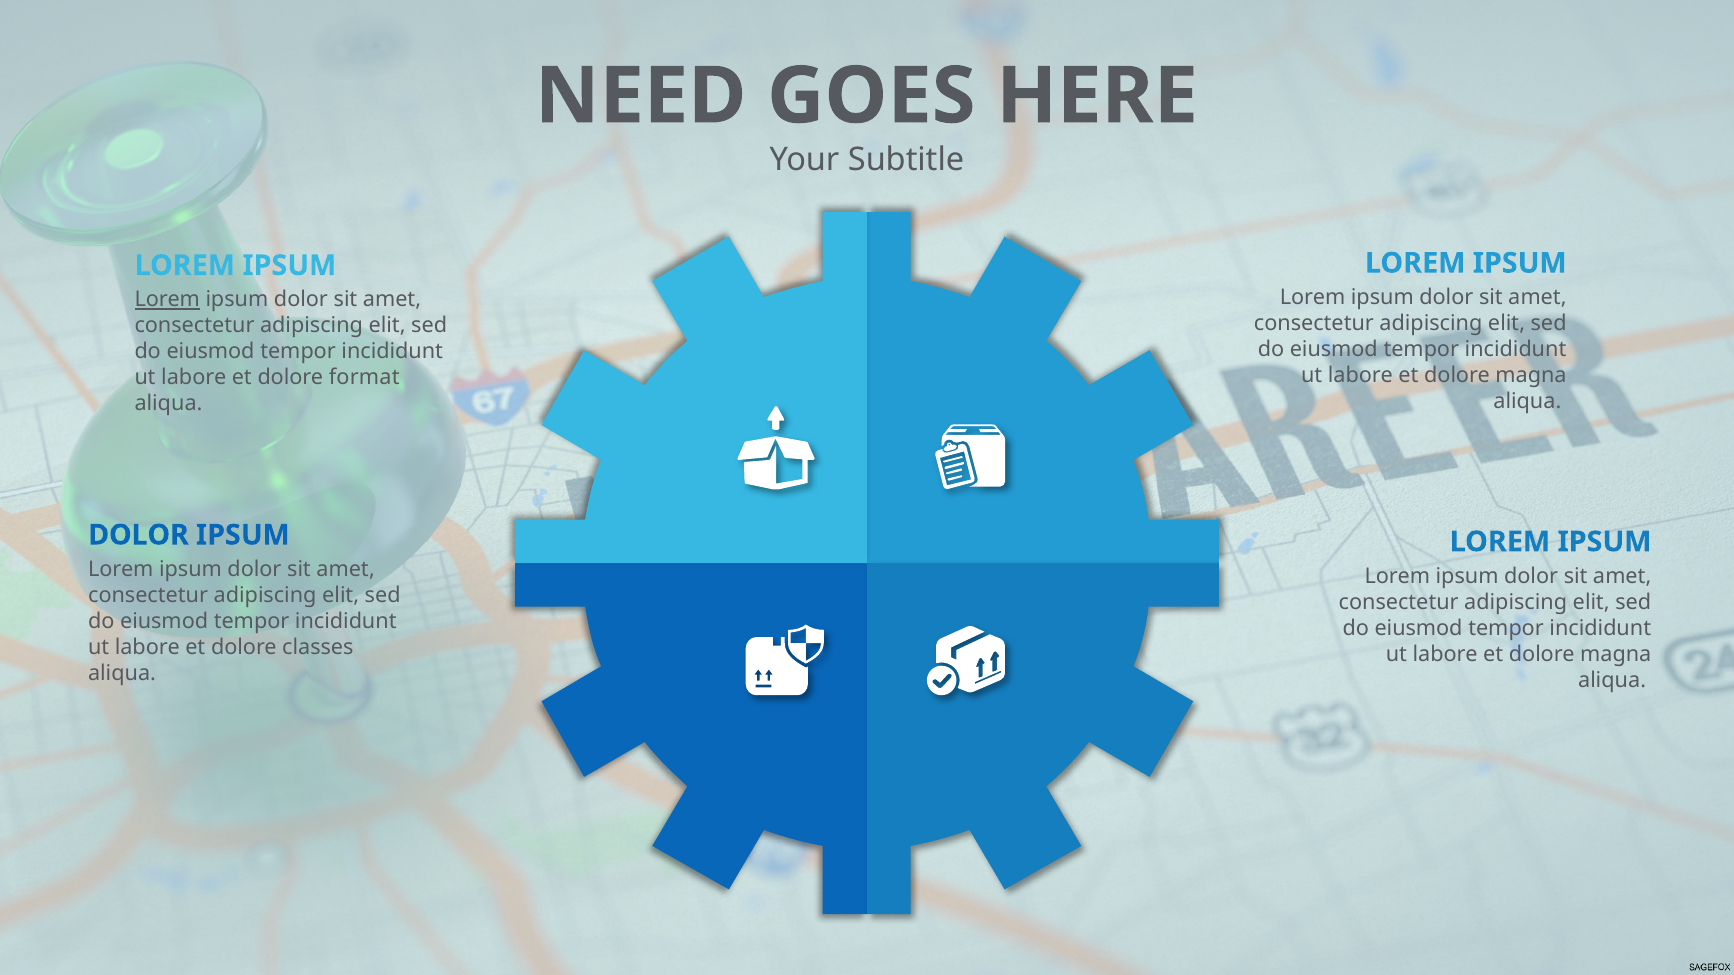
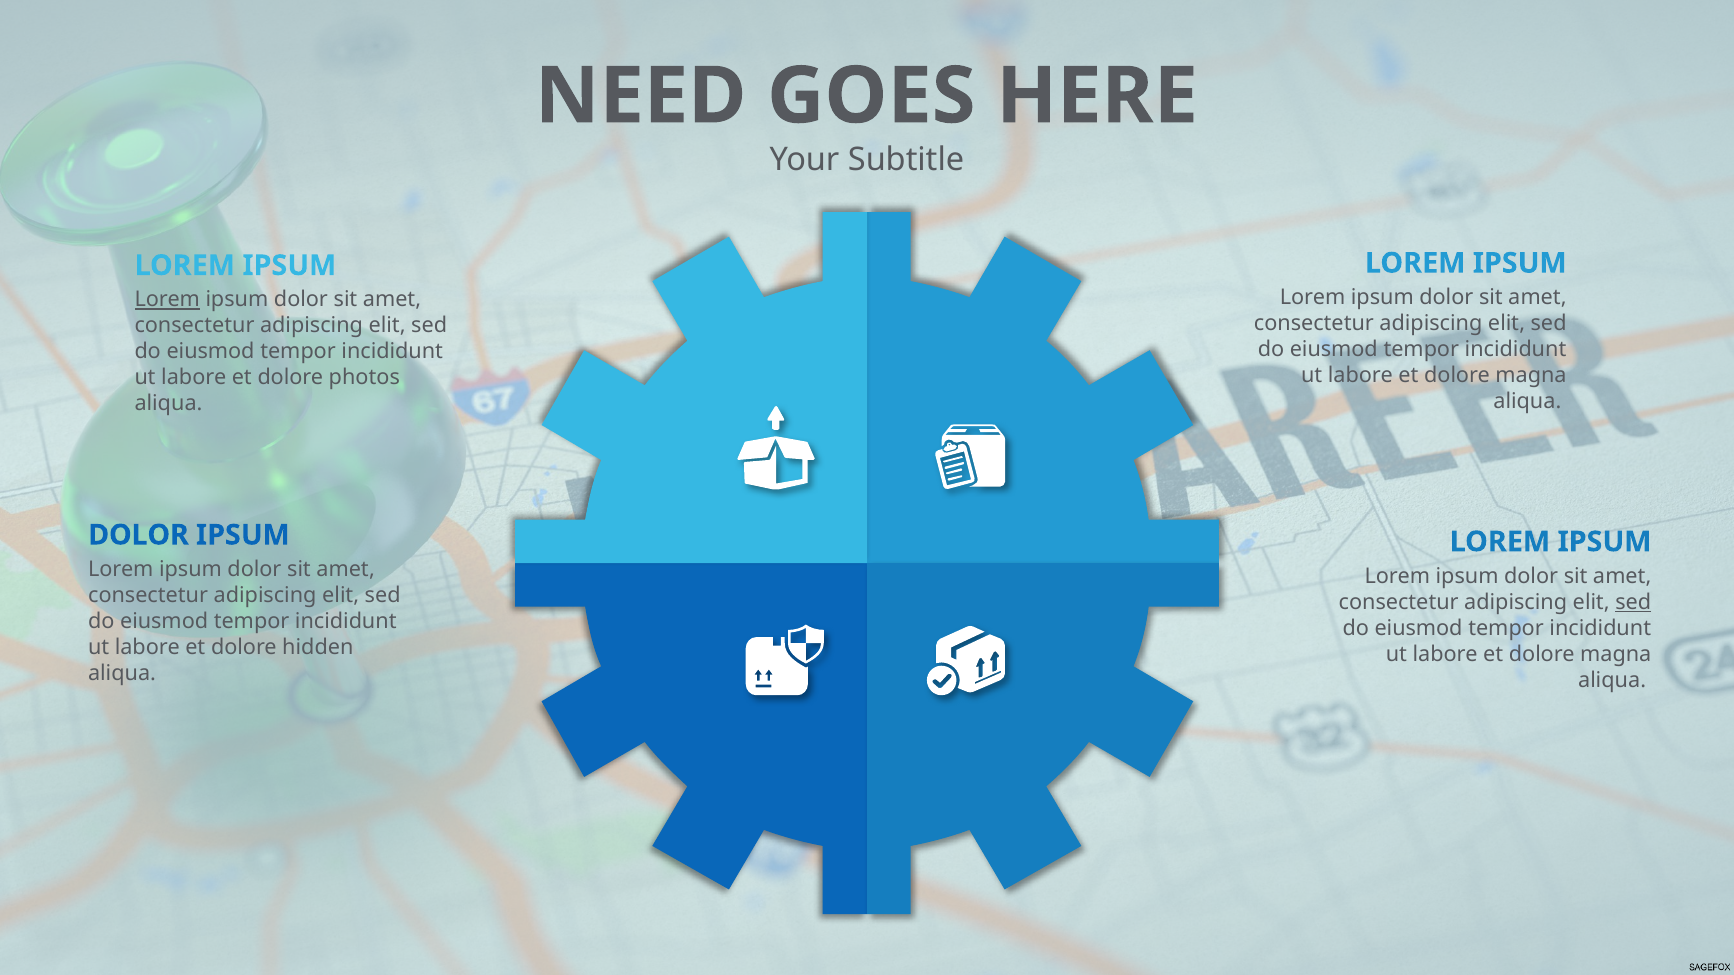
format: format -> photos (364, 378)
sed underline: none -> present (1633, 602)
classes: classes -> hidden (318, 647)
